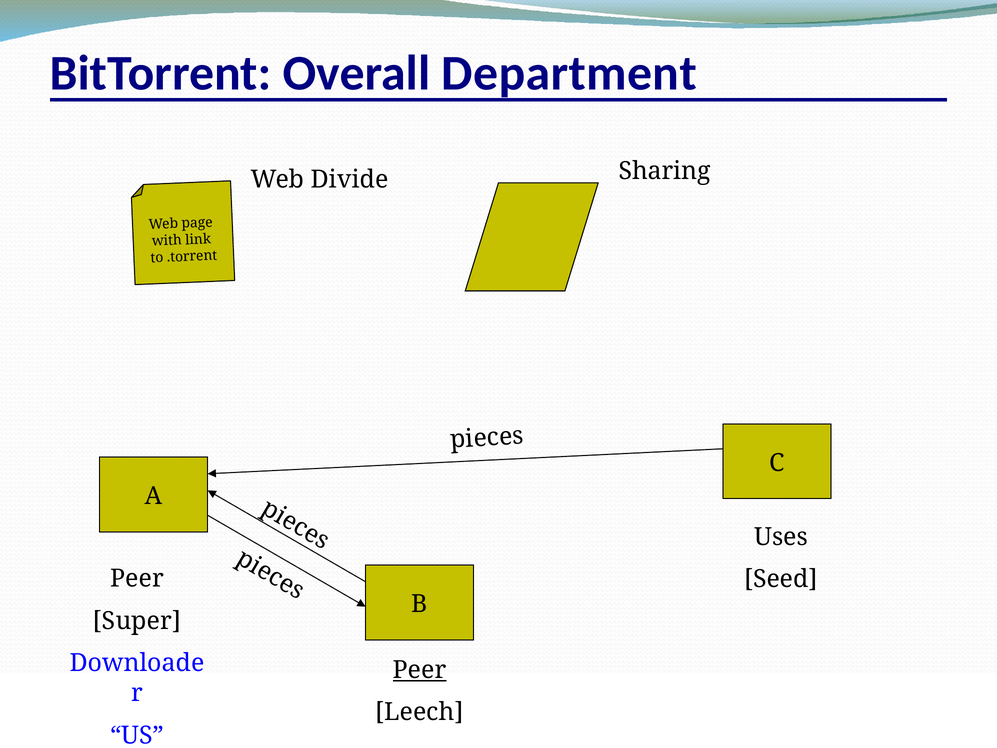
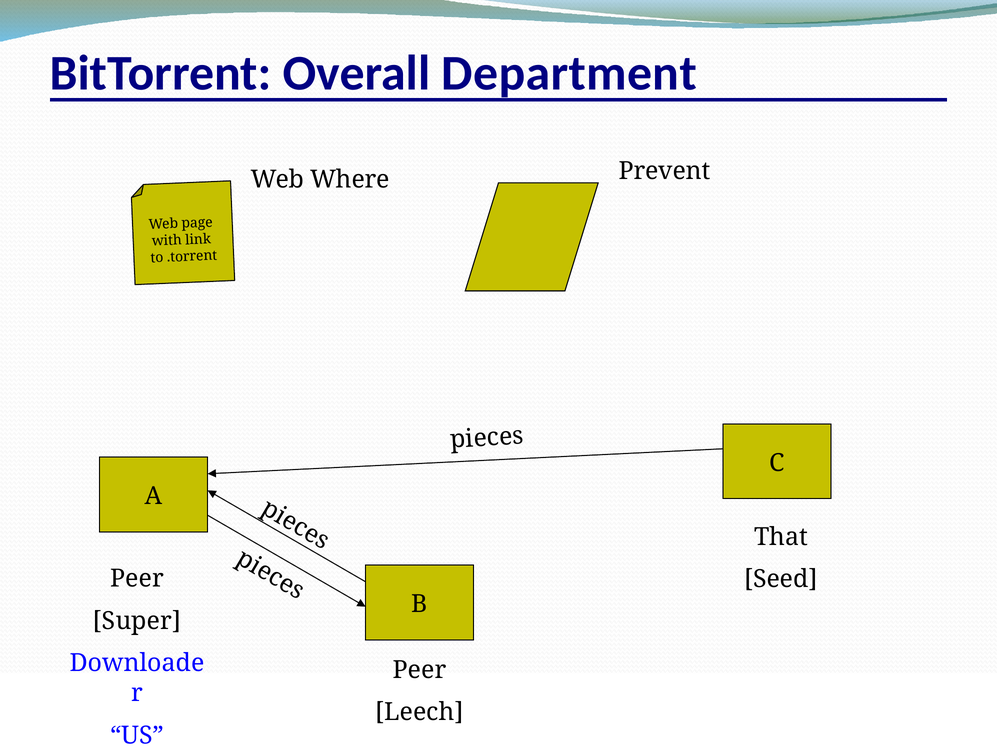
Sharing: Sharing -> Prevent (665, 171)
Divide: Divide -> Where (350, 179)
Uses: Uses -> That (781, 537)
Peer underline: present -> none (420, 670)
